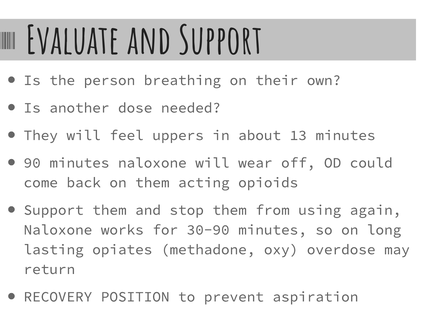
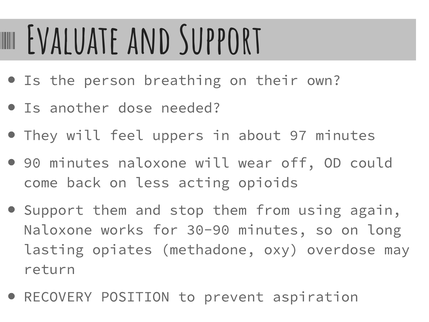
13: 13 -> 97 (298, 135)
on them: them -> less (152, 182)
